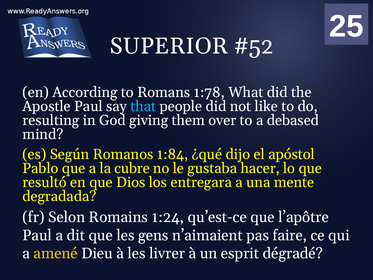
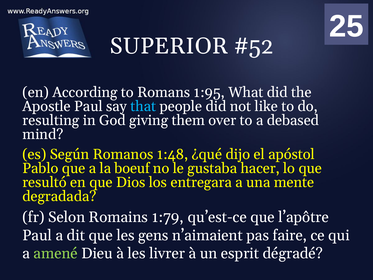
1:78: 1:78 -> 1:95 (209, 92)
1:84: 1:84 -> 1:48 (173, 154)
cubre: cubre -> boeuf (132, 168)
1:24: 1:24 -> 1:79 (168, 217)
amené colour: yellow -> light green (56, 253)
